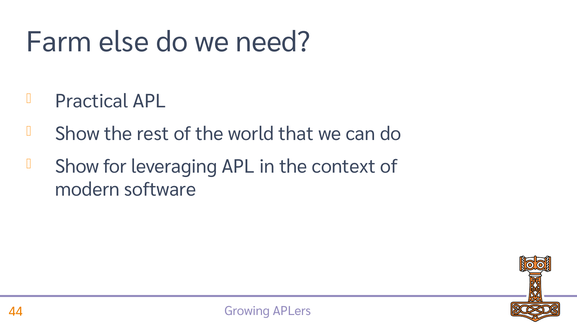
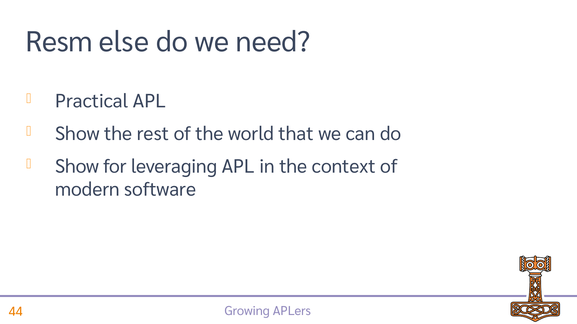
Farm: Farm -> Resm (59, 42)
